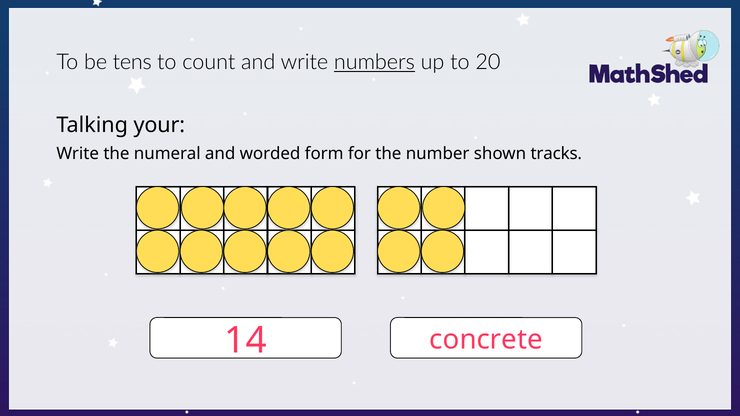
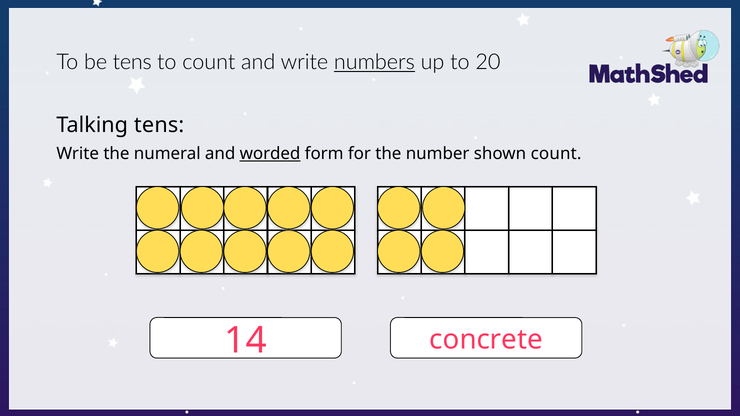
Talking your: your -> tens (159, 125)
worded underline: none -> present (270, 154)
shown tracks: tracks -> count (556, 154)
